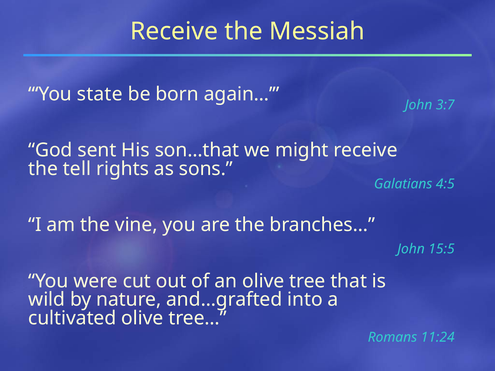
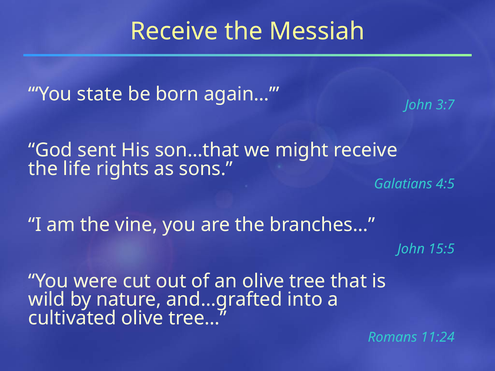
tell: tell -> life (77, 169)
